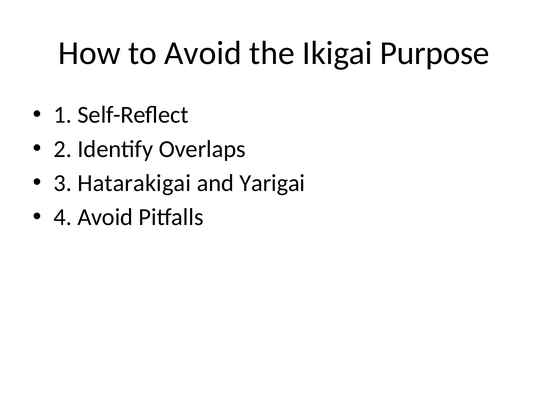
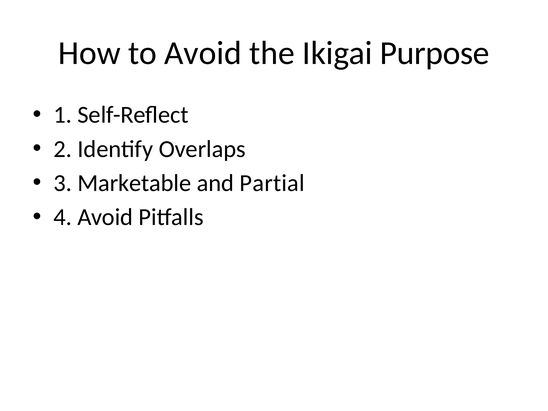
Hatarakigai: Hatarakigai -> Marketable (134, 183)
Yarigai: Yarigai -> Partial (272, 183)
